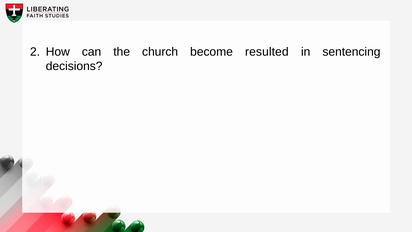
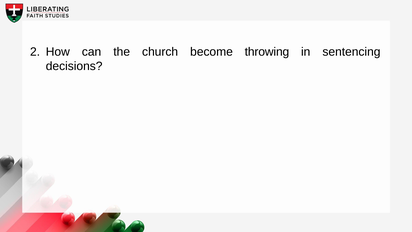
resulted: resulted -> throwing (267, 52)
